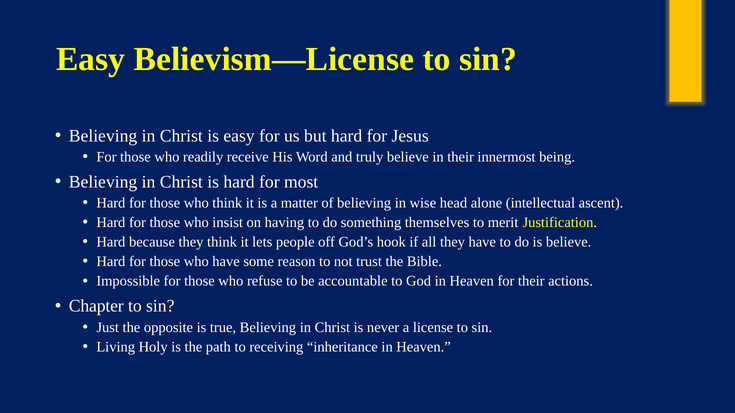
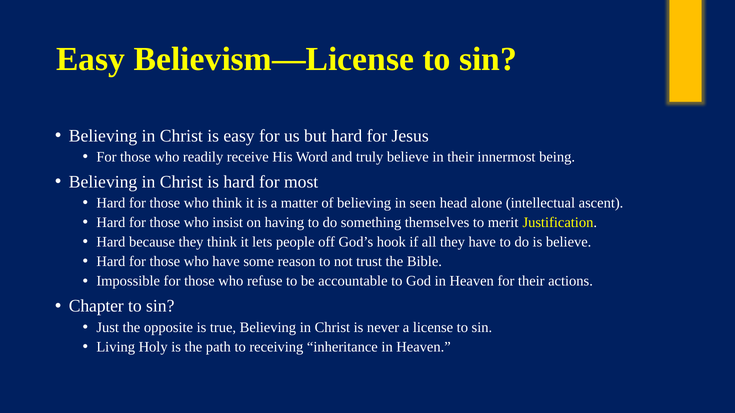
wise: wise -> seen (423, 203)
